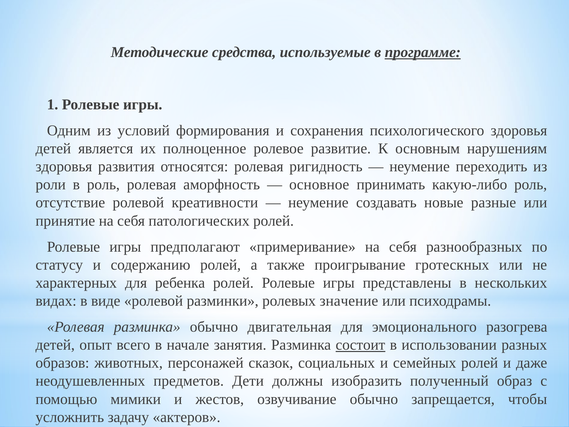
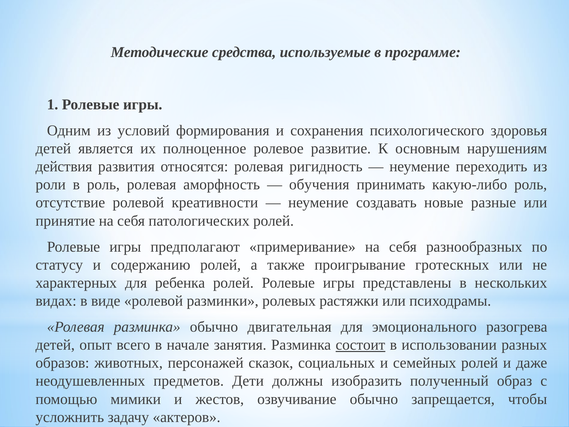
программе underline: present -> none (423, 52)
здоровья: здоровья -> действия (64, 167)
основное: основное -> обучения (319, 185)
значение: значение -> растяжки (349, 301)
